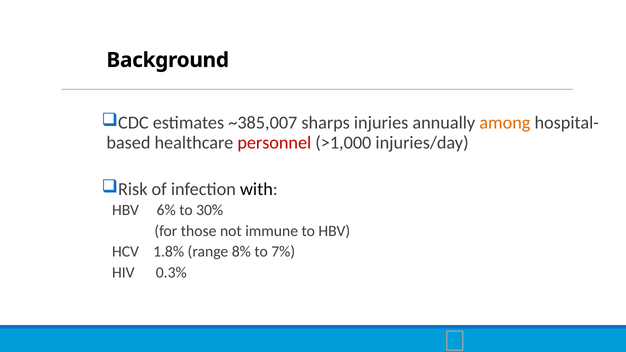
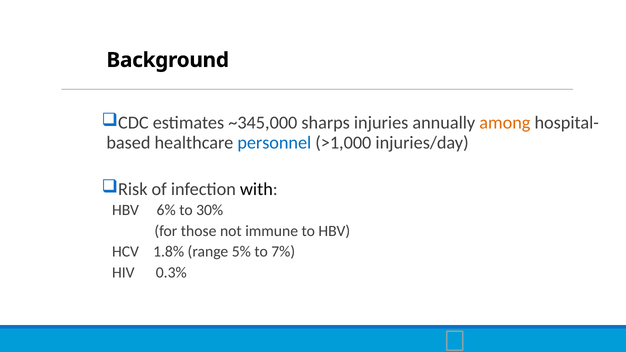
~385,007: ~385,007 -> ~345,000 (263, 123)
personnel colour: red -> blue (274, 143)
8%: 8% -> 5% (241, 252)
